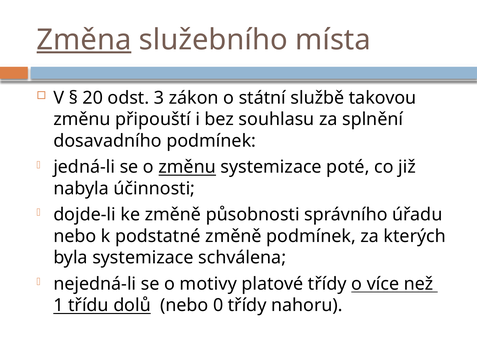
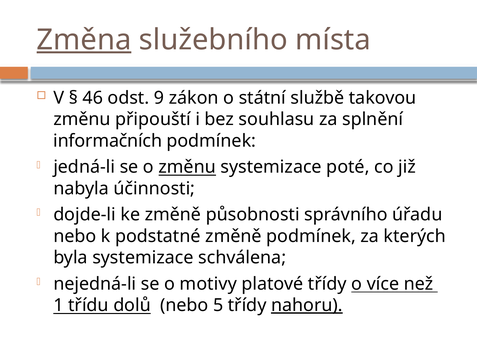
20: 20 -> 46 (93, 98)
3: 3 -> 9 (159, 98)
dosavadního: dosavadního -> informačních (108, 141)
0: 0 -> 5 (218, 305)
nahoru underline: none -> present (307, 305)
